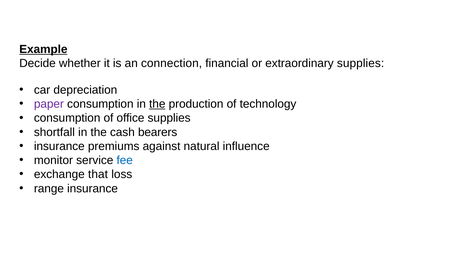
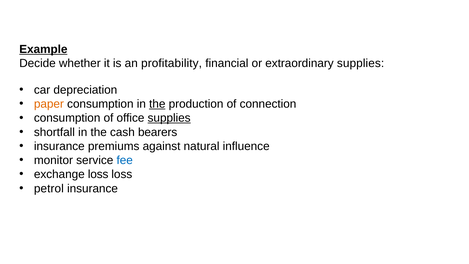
connection: connection -> profitability (172, 63)
paper colour: purple -> orange (49, 104)
technology: technology -> connection (268, 104)
supplies underline: none -> present (169, 118)
exchange that: that -> loss (98, 174)
range: range -> petrol (49, 188)
